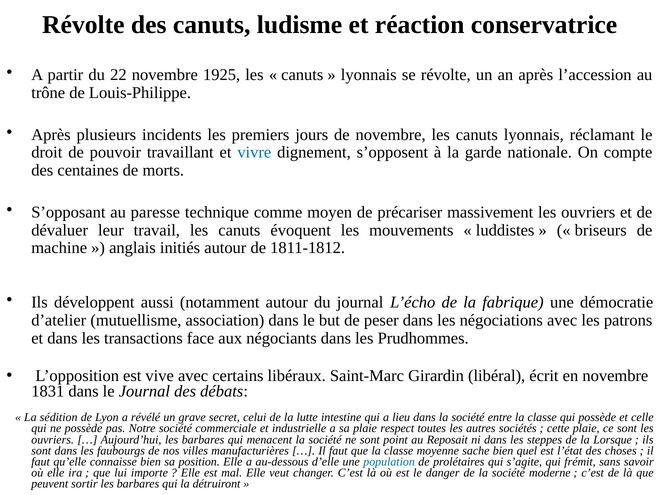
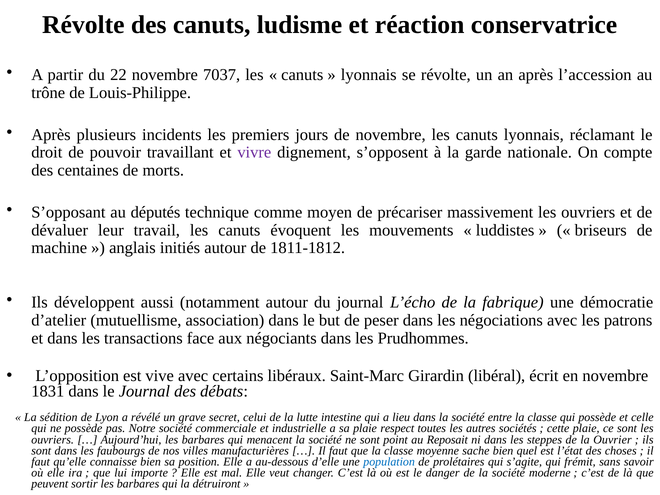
1925: 1925 -> 7037 (222, 75)
vivre colour: blue -> purple (254, 152)
paresse: paresse -> députés (156, 212)
Lorsque: Lorsque -> Ouvrier (612, 440)
